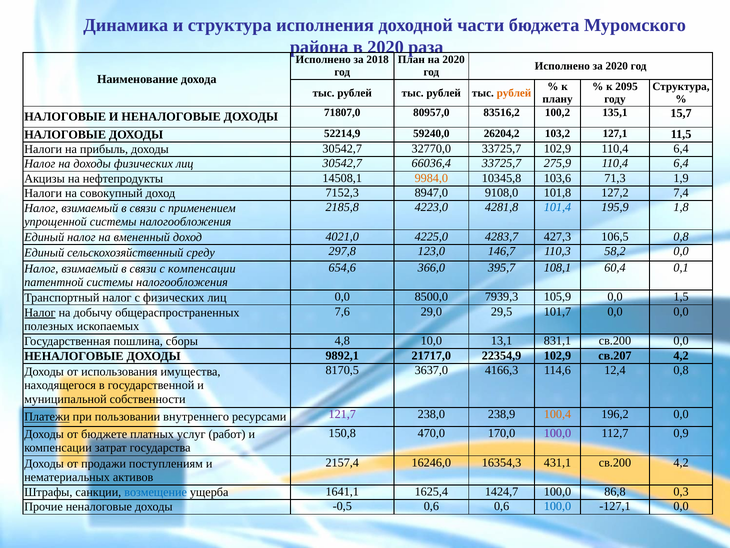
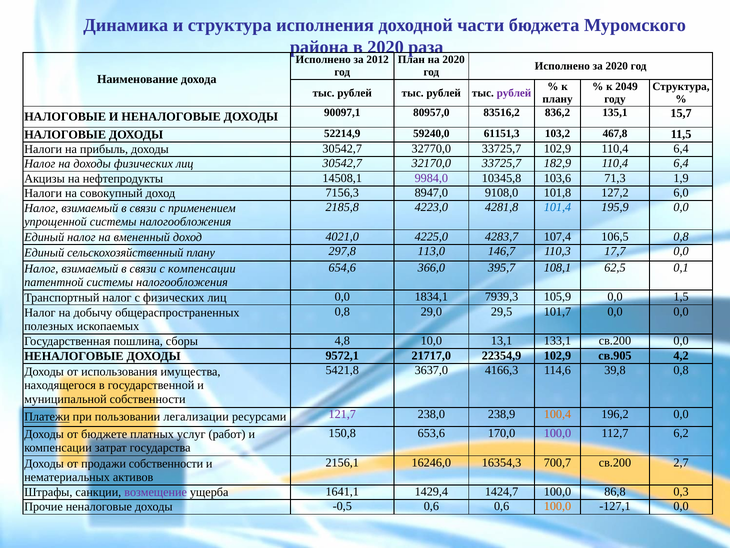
2018: 2018 -> 2012 (378, 60)
2095: 2095 -> 2049 (627, 87)
рублей colour: orange -> purple (514, 93)
71807,0: 71807,0 -> 90097,1 (342, 112)
100,2: 100,2 -> 836,2 (558, 112)
26204,2: 26204,2 -> 61151,3 (502, 133)
127,1: 127,1 -> 467,8 (615, 133)
66036,4: 66036,4 -> 32170,0 (431, 163)
275,9: 275,9 -> 182,9 (558, 163)
9984,0 colour: orange -> purple (431, 178)
7152,3: 7152,3 -> 7156,3 (342, 192)
7,4: 7,4 -> 6,0 (681, 192)
195,9 1,8: 1,8 -> 0,0 (681, 207)
427,3: 427,3 -> 107,4 (558, 236)
сельскохозяйственный среду: среду -> плану (201, 252)
123,0: 123,0 -> 113,0 (431, 251)
58,2: 58,2 -> 17,7 (615, 251)
60,4: 60,4 -> 62,5 (615, 267)
8500,0: 8500,0 -> 1834,1 (431, 297)
7,6: 7,6 -> 0,8 (342, 311)
Налог underline: present -> none (40, 312)
831,1: 831,1 -> 133,1 (558, 341)
9892,1: 9892,1 -> 9572,1 (342, 355)
св.207: св.207 -> св.905 (615, 355)
8170,5: 8170,5 -> 5421,8 (342, 370)
12,4: 12,4 -> 39,8 (615, 370)
внутреннего: внутреннего -> легализации (196, 417)
470,0: 470,0 -> 653,6 (431, 433)
0,9: 0,9 -> 6,2 (681, 433)
2157,4: 2157,4 -> 2156,1 (342, 462)
431,1: 431,1 -> 700,7 (558, 462)
св.200 4,2: 4,2 -> 2,7 (681, 462)
продажи поступлениям: поступлениям -> собственности (166, 463)
возмещение colour: blue -> purple (156, 492)
1625,4: 1625,4 -> 1429,4 (431, 491)
100,0 colour: blue -> orange (558, 506)
